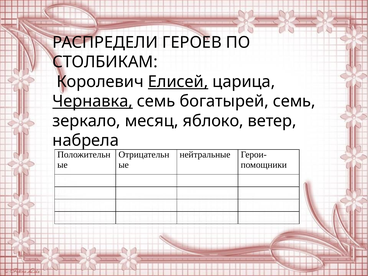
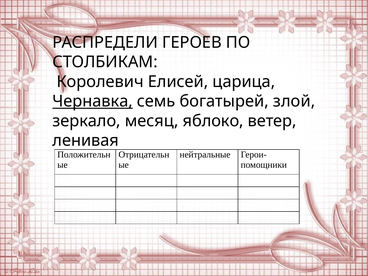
Елисей underline: present -> none (178, 82)
богатырей семь: семь -> злой (294, 101)
набрела: набрела -> ленивая (86, 141)
